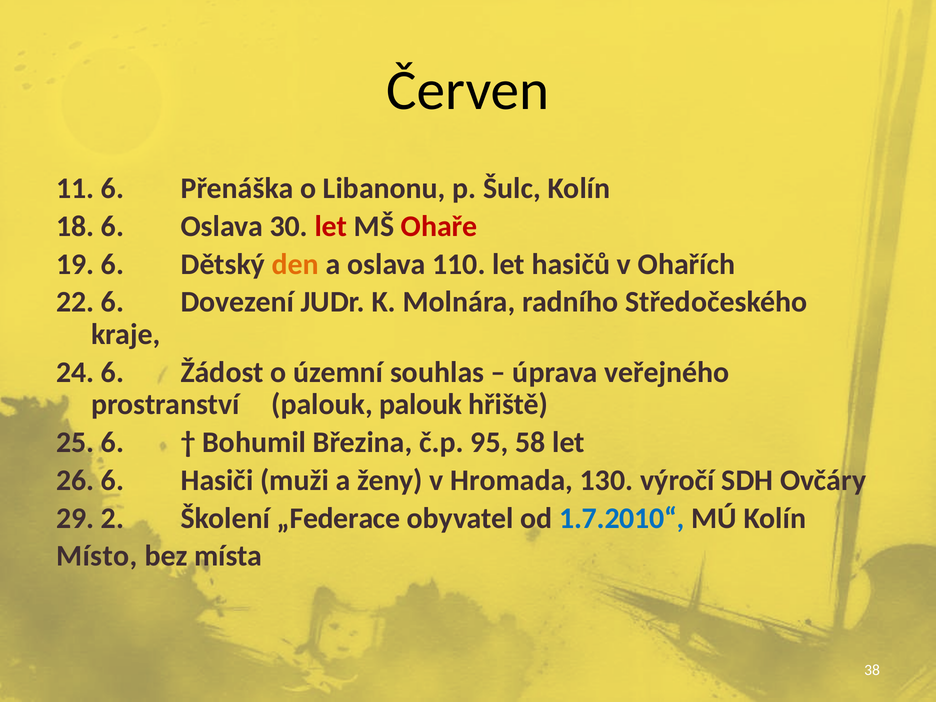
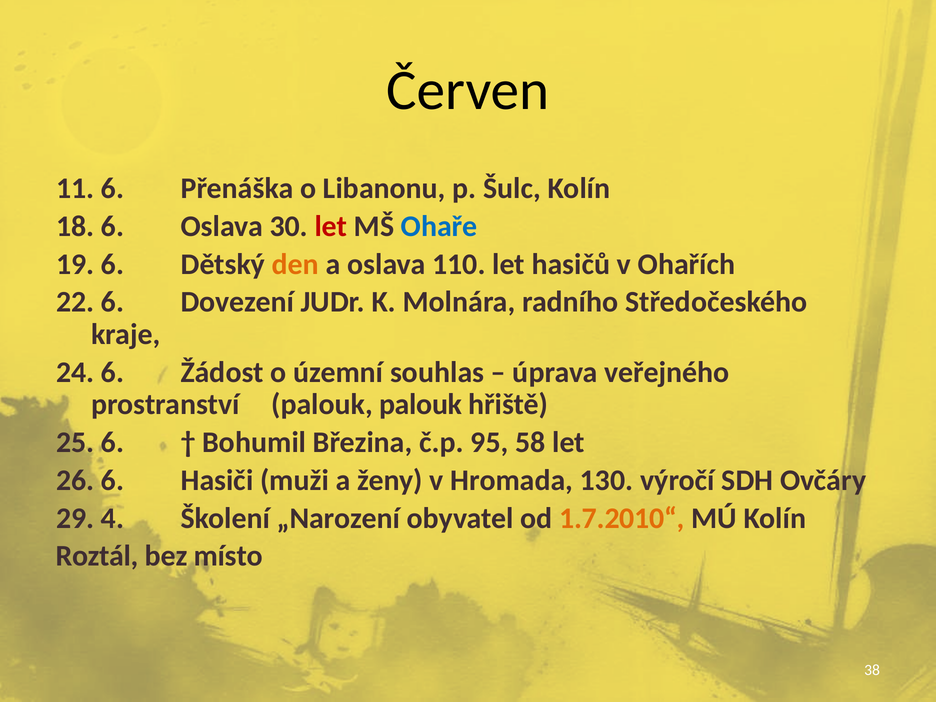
Ohaře colour: red -> blue (439, 226)
2: 2 -> 4 (113, 518)
„Federace: „Federace -> „Narození (338, 518)
1.7.2010“ colour: blue -> orange (622, 518)
Místo: Místo -> Roztál (97, 556)
místa: místa -> místo (228, 556)
